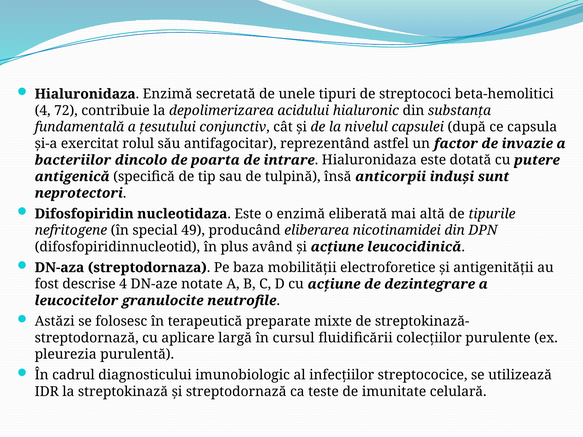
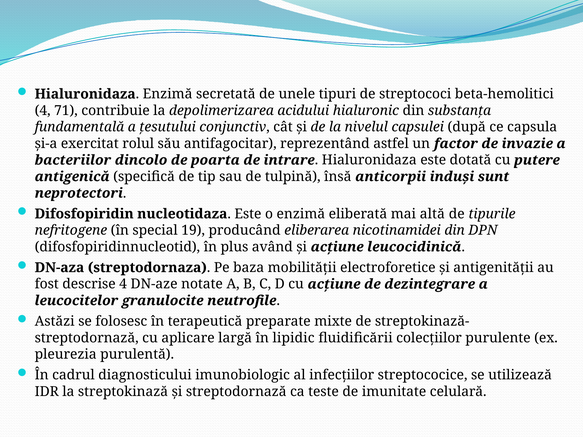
72: 72 -> 71 (66, 111)
49: 49 -> 19 (193, 230)
cursul: cursul -> lipidic (294, 338)
